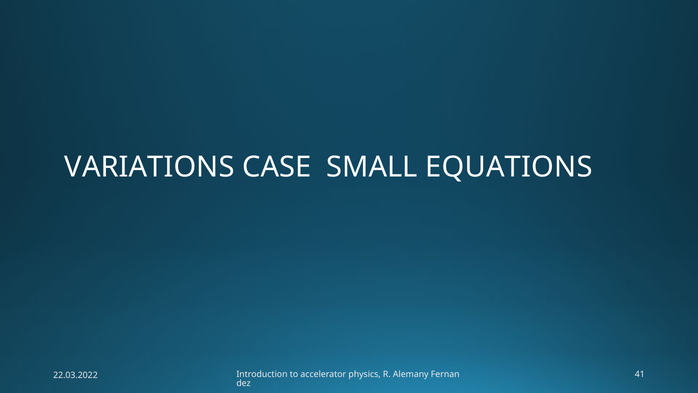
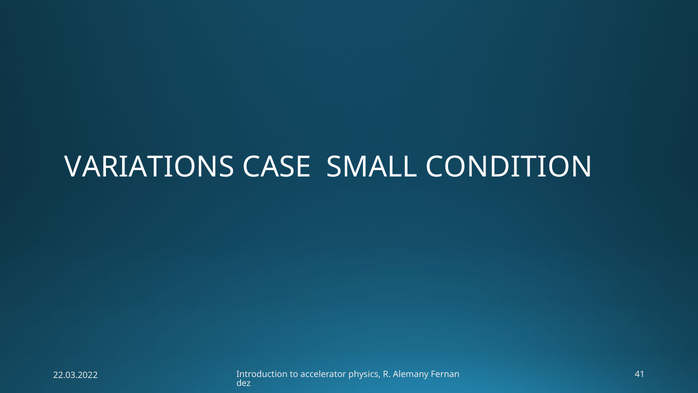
EQUATIONS: EQUATIONS -> CONDITION (509, 167)
